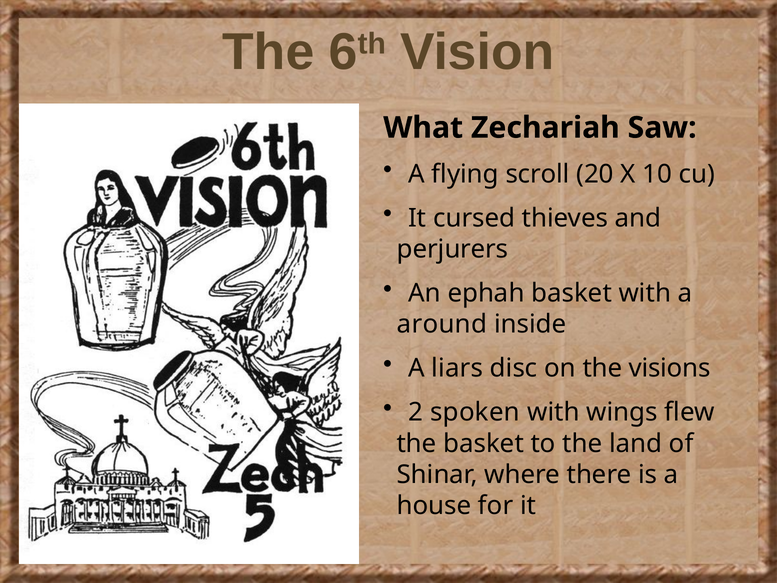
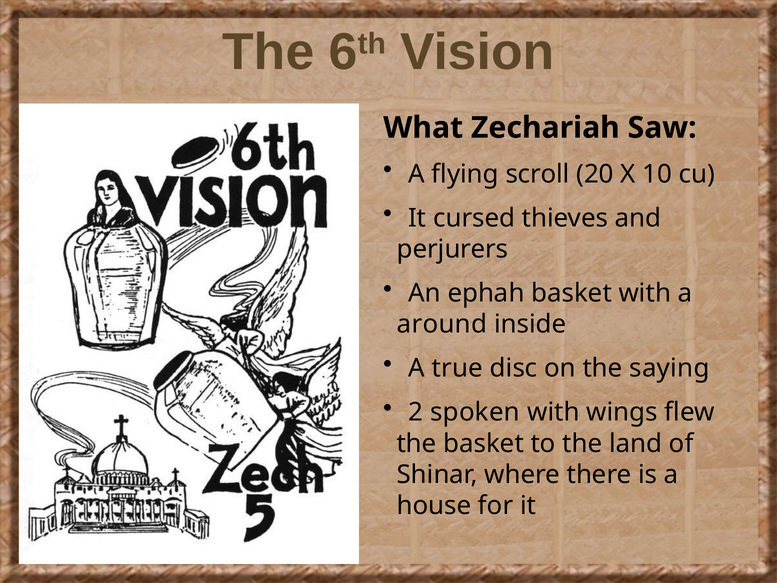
liars: liars -> true (457, 368)
visions: visions -> saying (669, 368)
